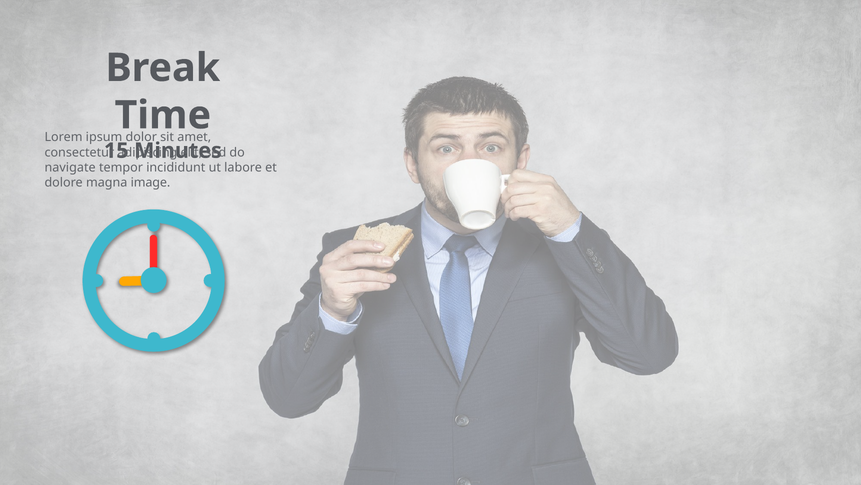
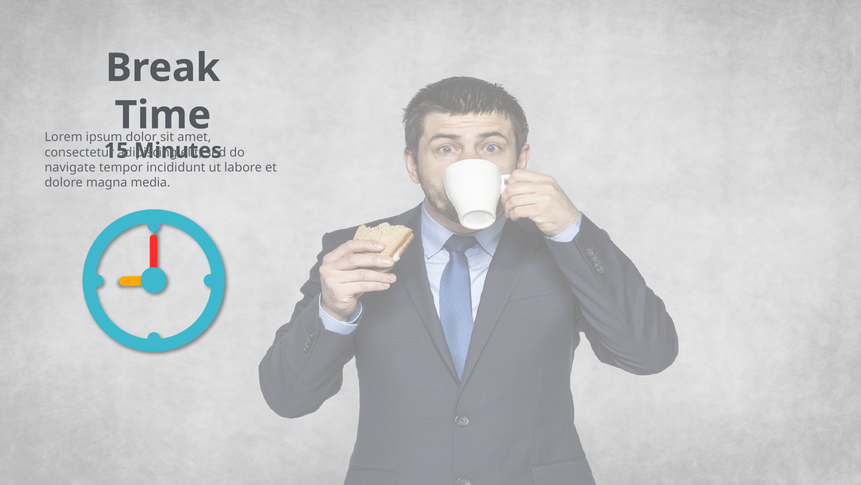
image: image -> media (150, 182)
